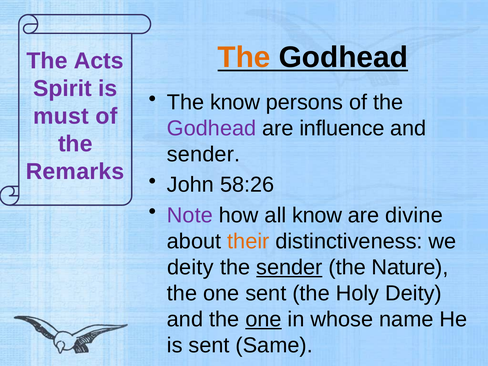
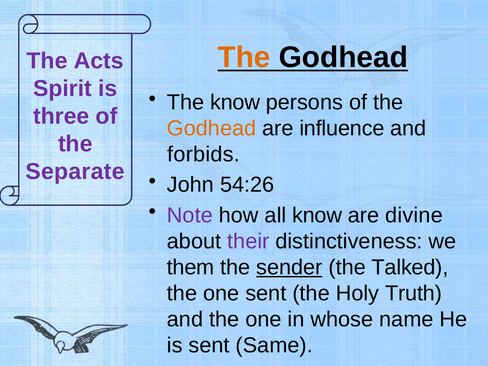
must: must -> three (61, 116)
Godhead colour: purple -> orange (212, 128)
sender: sender -> forbids (204, 154)
Remarks: Remarks -> Separate (75, 171)
58:26: 58:26 -> 54:26 (247, 185)
their colour: orange -> purple (248, 241)
deity: deity -> them (191, 267)
Nature: Nature -> Talked (410, 267)
Holy Deity: Deity -> Truth (414, 293)
one underline: present -> none (263, 319)
